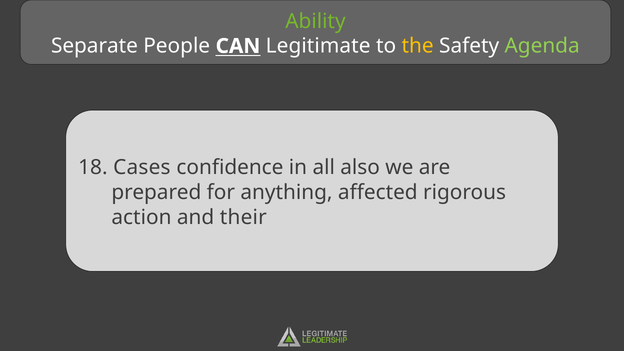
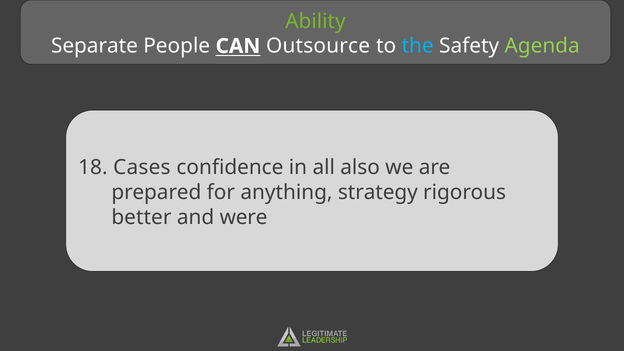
Legitimate: Legitimate -> Outsource (318, 46)
the colour: yellow -> light blue (418, 46)
affected: affected -> strategy (378, 192)
action: action -> better (141, 217)
their: their -> were (244, 217)
